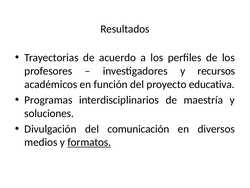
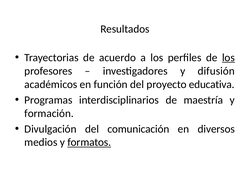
los underline: none -> present (228, 57)
recursos: recursos -> difusión (216, 71)
soluciones: soluciones -> formación (49, 113)
